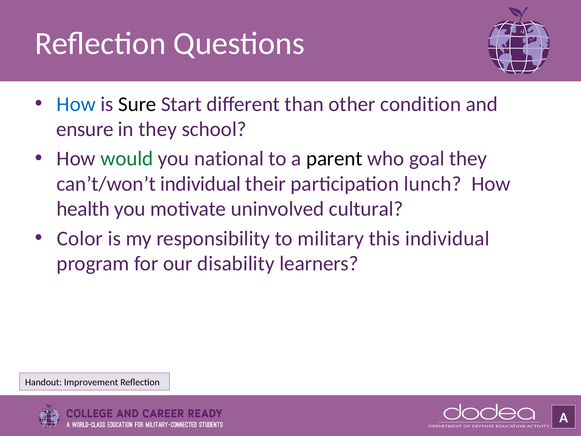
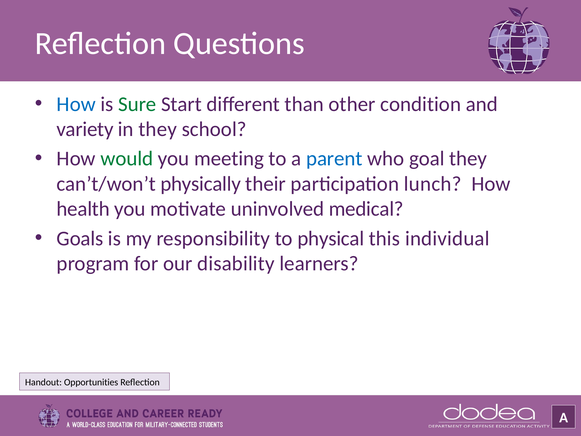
Sure colour: black -> green (137, 104)
ensure: ensure -> variety (85, 129)
national: national -> meeting (229, 159)
parent colour: black -> blue (334, 159)
can’t/won’t individual: individual -> physically (201, 184)
cultural: cultural -> medical (366, 209)
Color: Color -> Goals (80, 238)
military: military -> physical (331, 238)
Improvement: Improvement -> Opportunities (91, 382)
